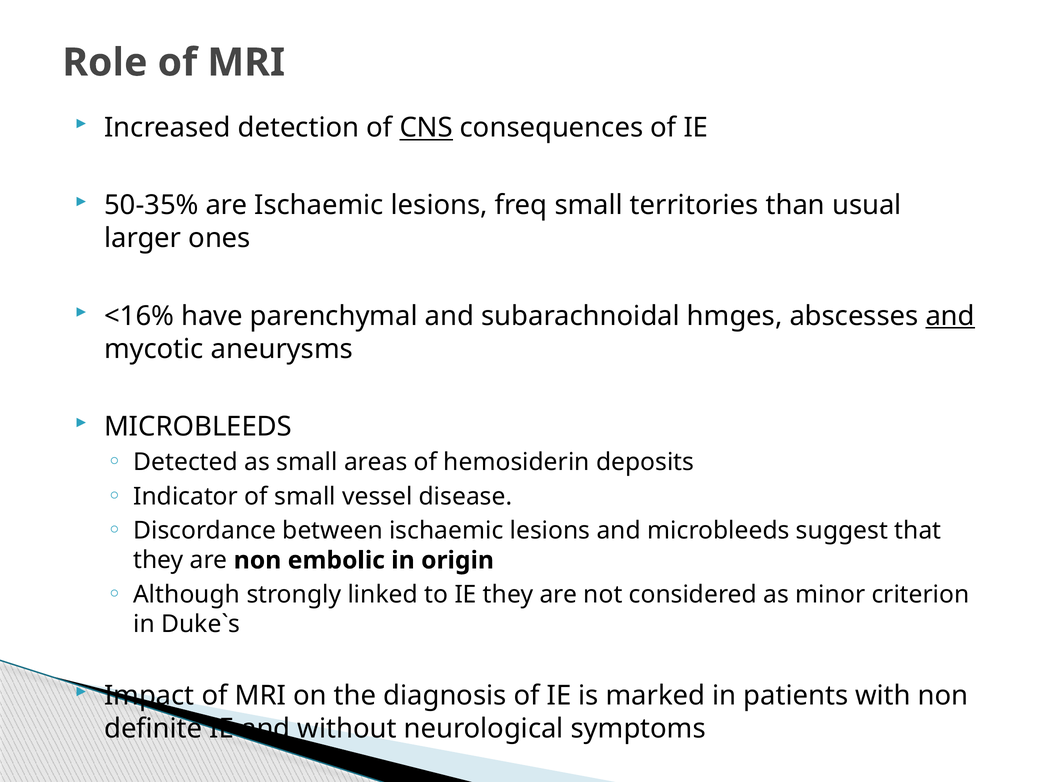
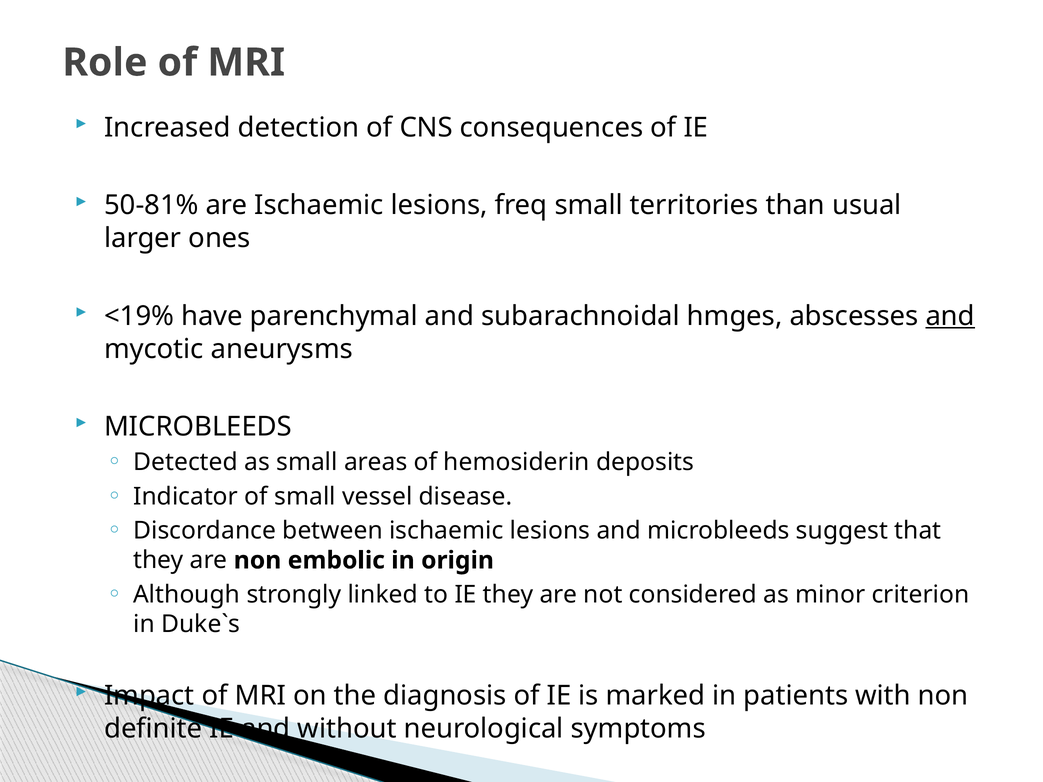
CNS underline: present -> none (426, 128)
50-35%: 50-35% -> 50-81% (151, 205)
<16%: <16% -> <19% (139, 316)
